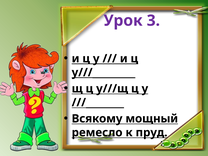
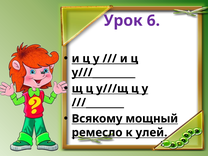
3: 3 -> 6 (153, 21)
пруд: пруд -> улей (151, 133)
